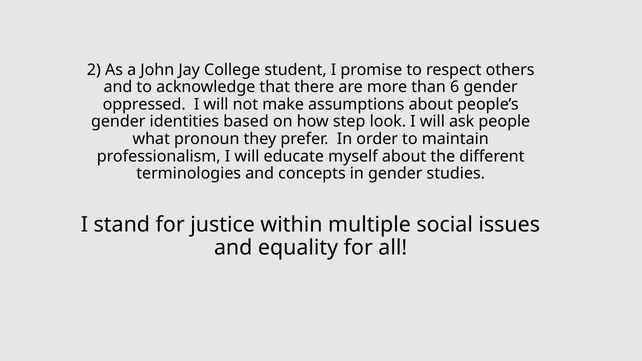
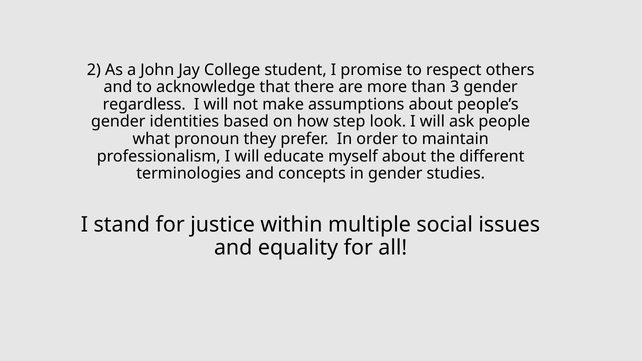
6: 6 -> 3 (455, 87)
oppressed: oppressed -> regardless (144, 104)
